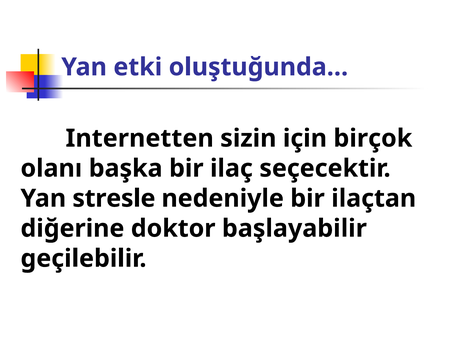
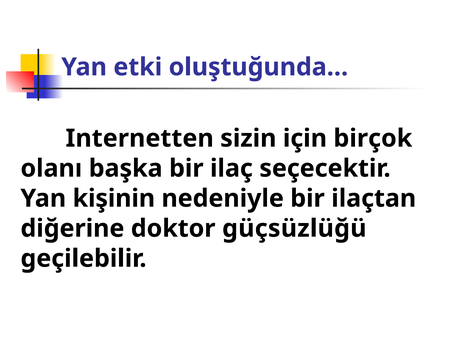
stresle: stresle -> kişinin (114, 199)
başlayabilir: başlayabilir -> güçsüzlüğü (294, 229)
